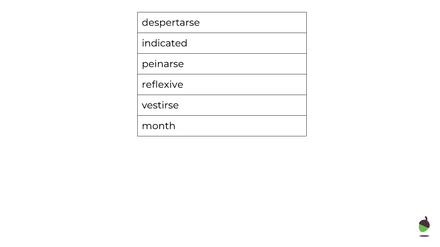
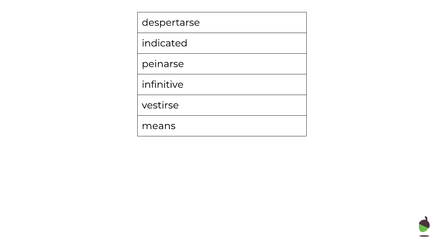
reflexive: reflexive -> infinitive (163, 85)
month: month -> means (159, 126)
